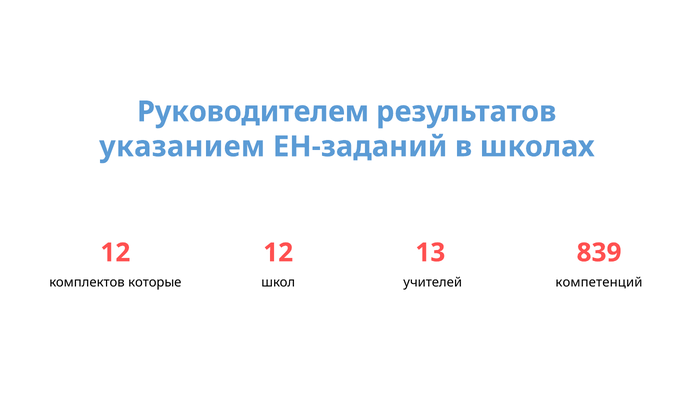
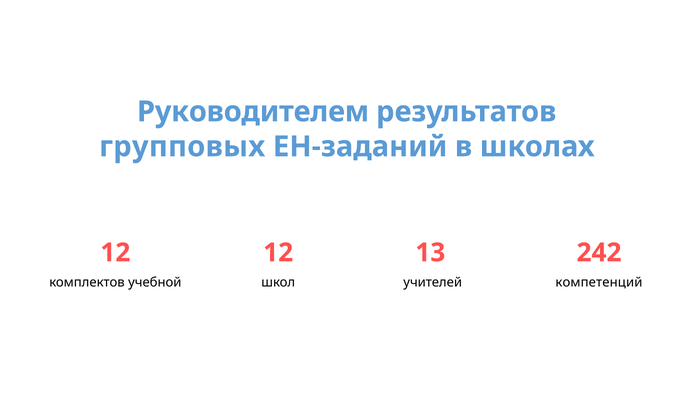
указанием: указанием -> групповых (182, 147)
839: 839 -> 242 (599, 253)
которые: которые -> учебной (155, 283)
